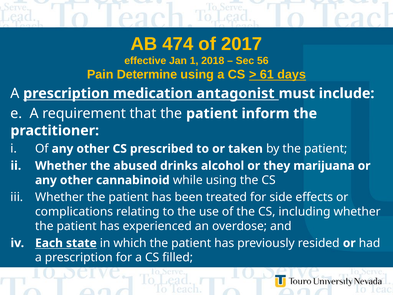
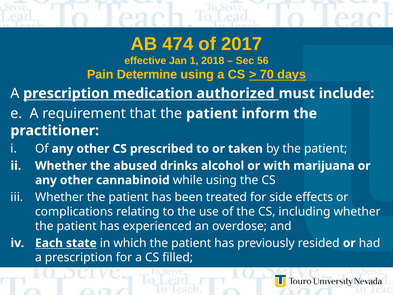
61: 61 -> 70 (267, 75)
antagonist: antagonist -> authorized (236, 93)
they: they -> with (277, 166)
